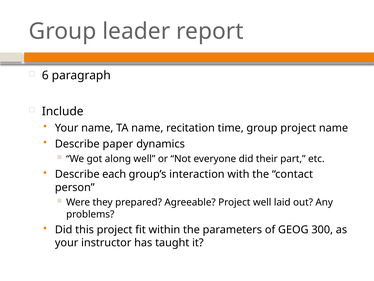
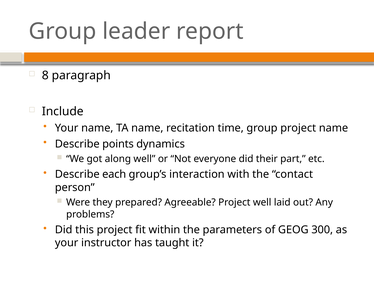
6: 6 -> 8 (45, 75)
paper: paper -> points (118, 144)
